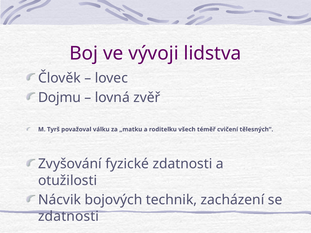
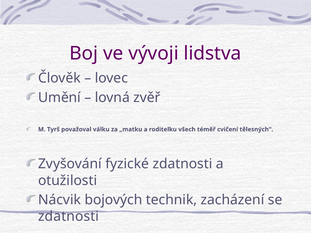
Dojmu: Dojmu -> Umění (59, 98)
